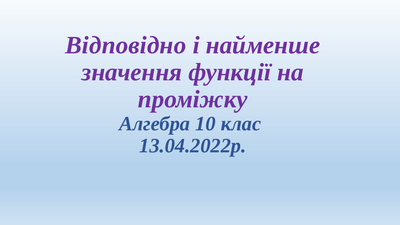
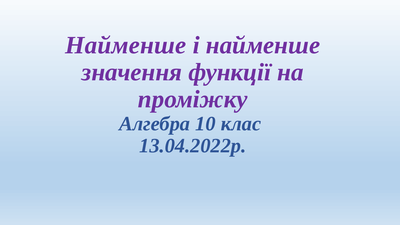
Відповідно: Відповідно -> Найменше (126, 45)
